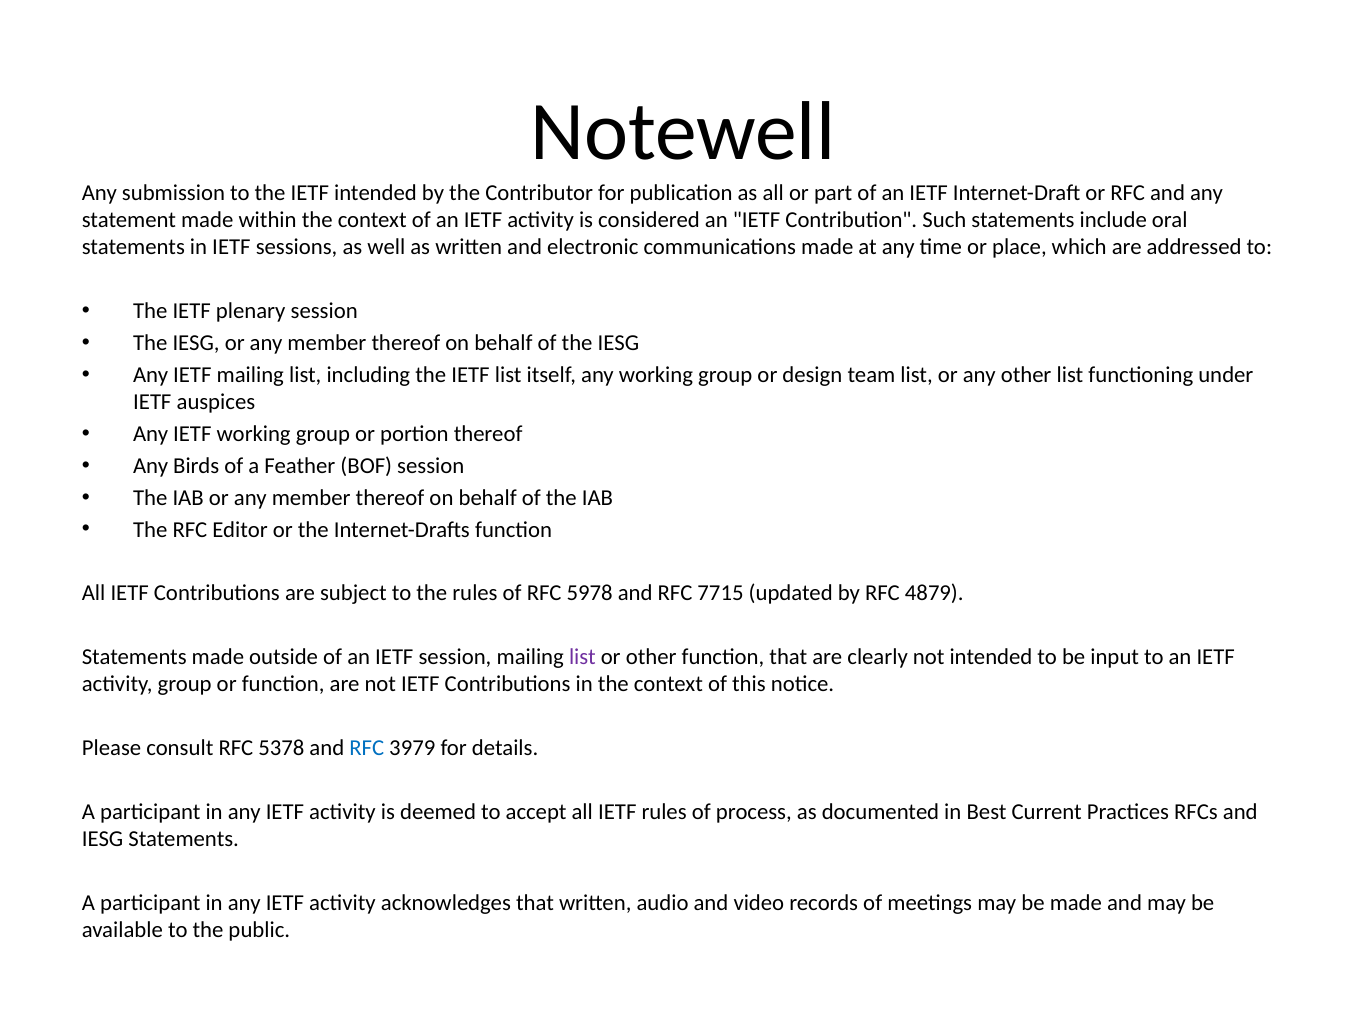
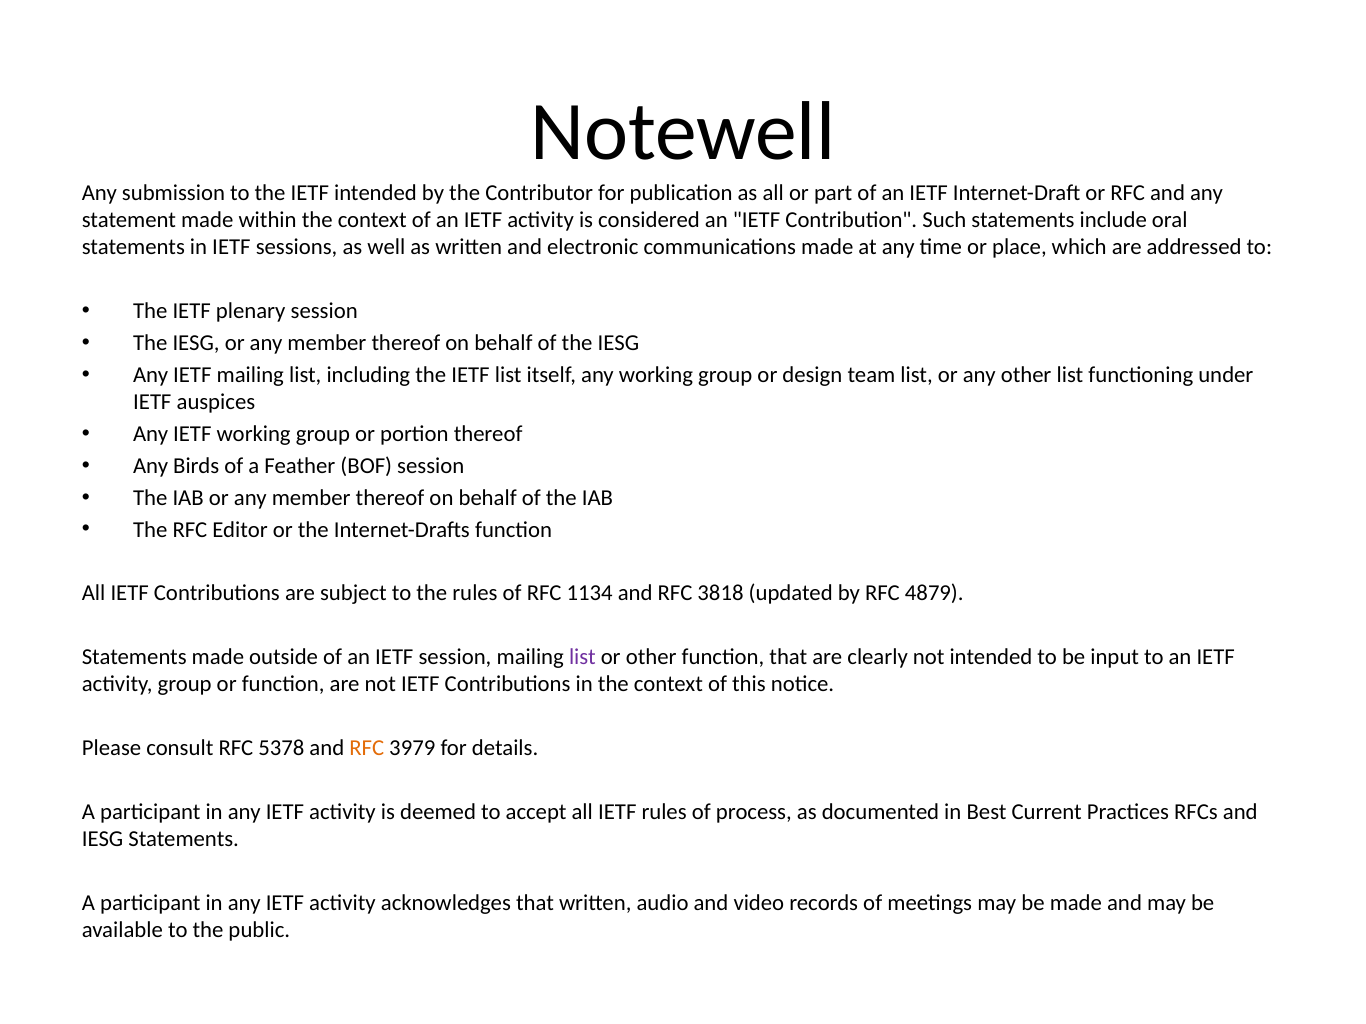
5978: 5978 -> 1134 (590, 594)
7715: 7715 -> 3818 (721, 594)
RFC colour: blue -> orange (367, 749)
